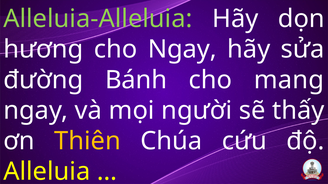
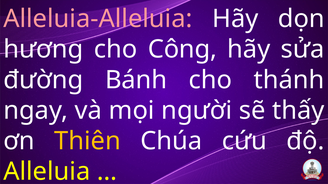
Alleluia-Alleluia colour: light green -> pink (98, 19)
cho Ngay: Ngay -> Công (182, 49)
mang: mang -> thánh (289, 80)
